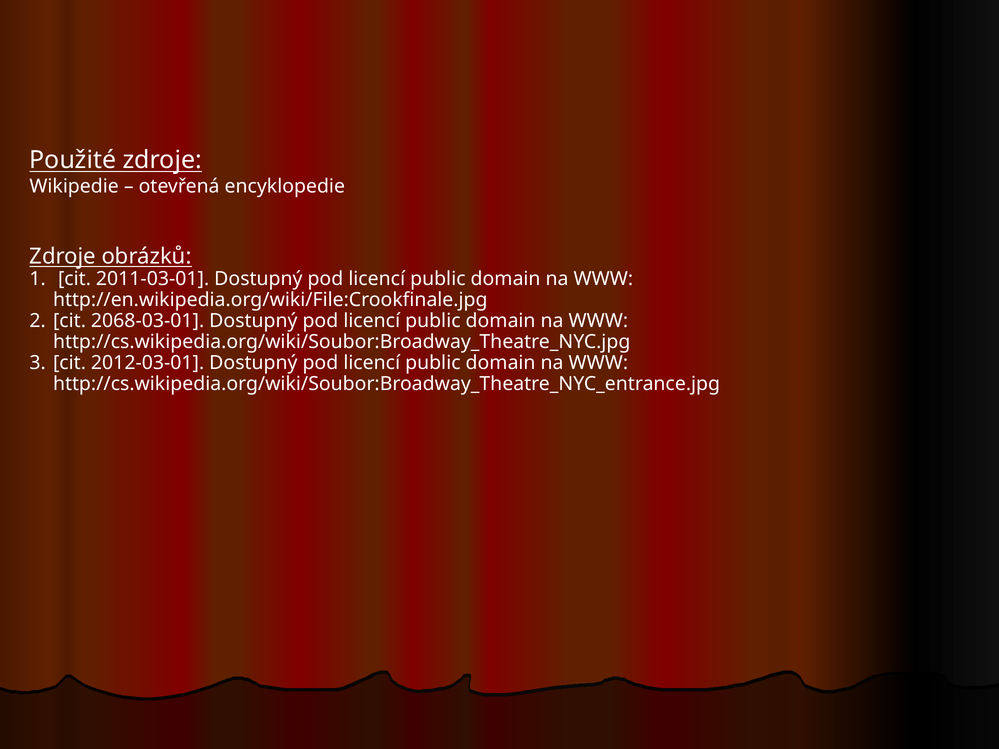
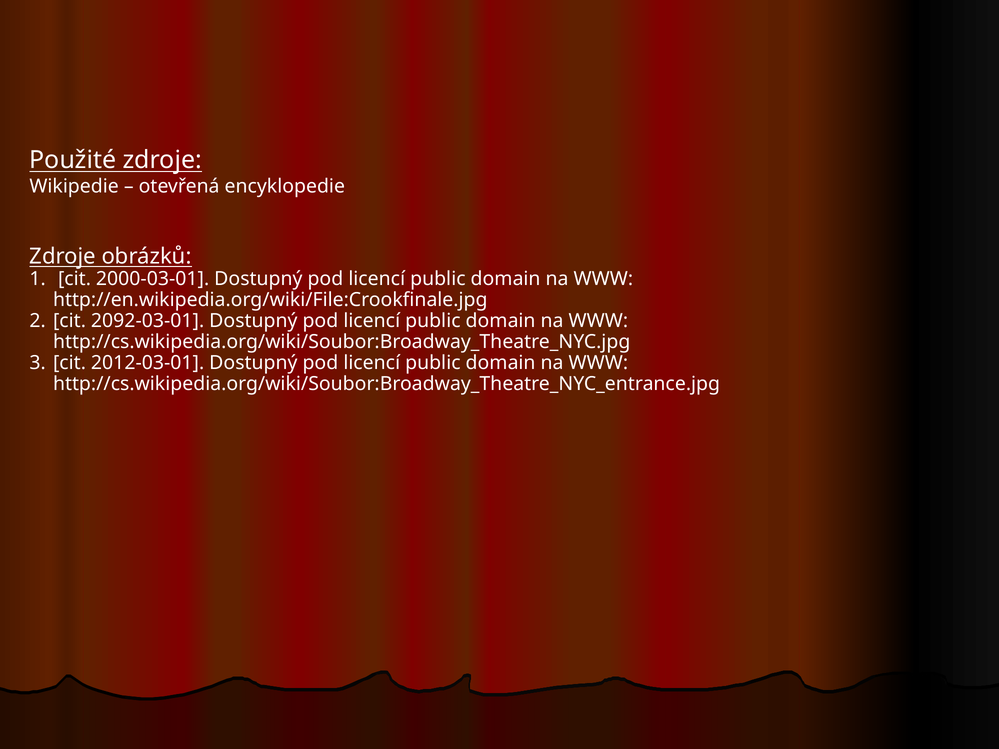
2011-03-01: 2011-03-01 -> 2000-03-01 (153, 279)
2068-03-01: 2068-03-01 -> 2092-03-01 (148, 321)
